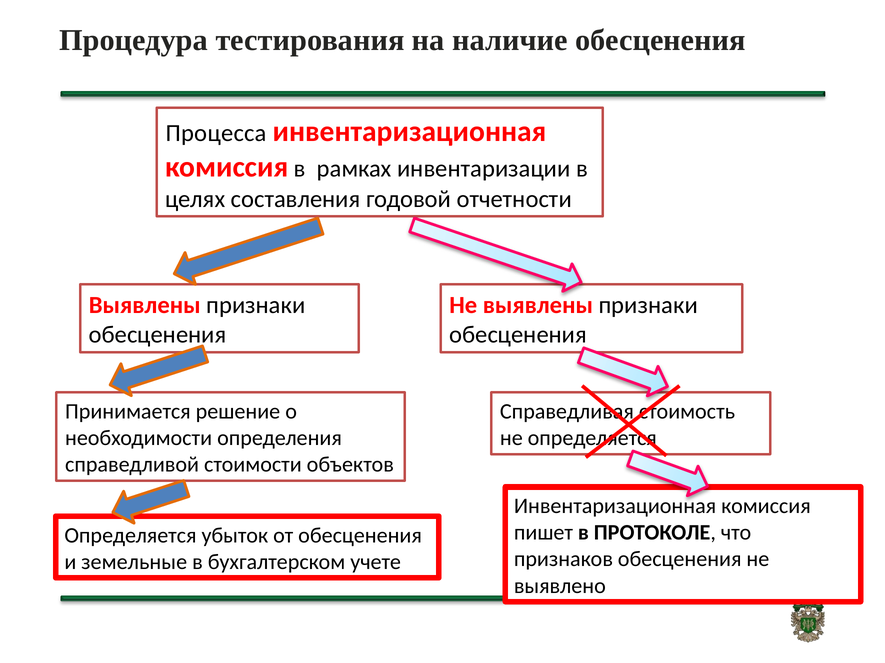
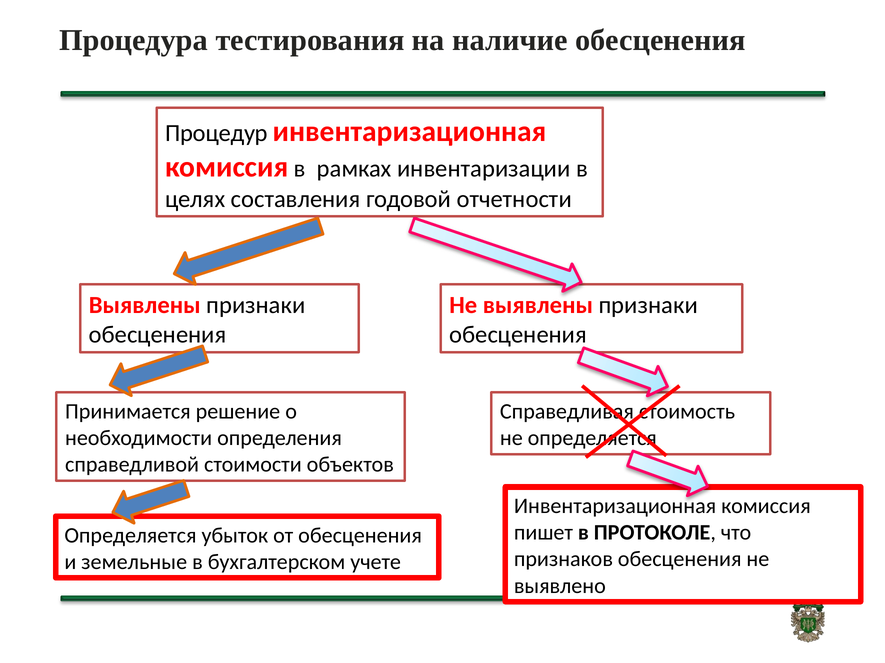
Процесса: Процесса -> Процедур (217, 133)
